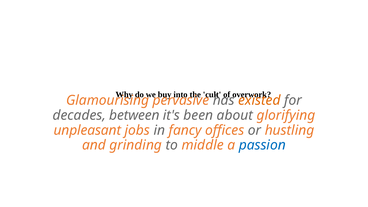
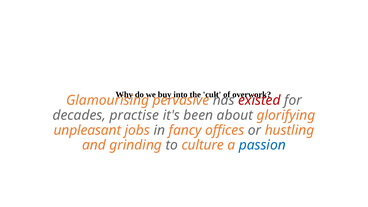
existed colour: orange -> red (259, 100)
between: between -> practise (134, 115)
middle: middle -> culture (203, 145)
